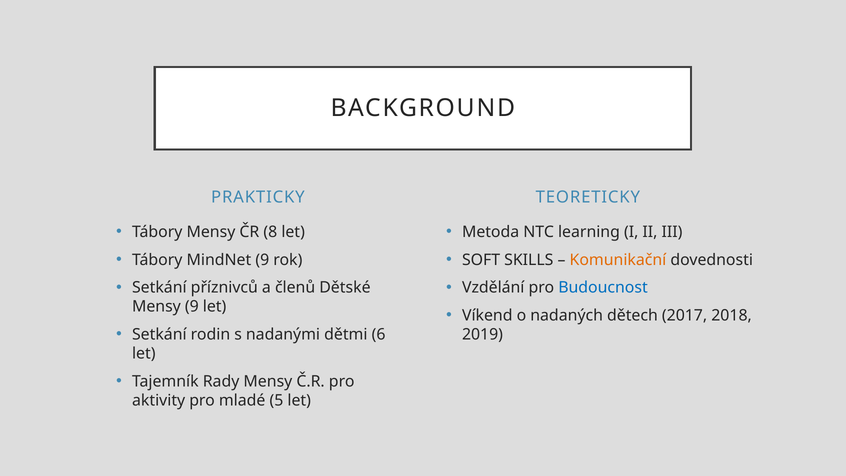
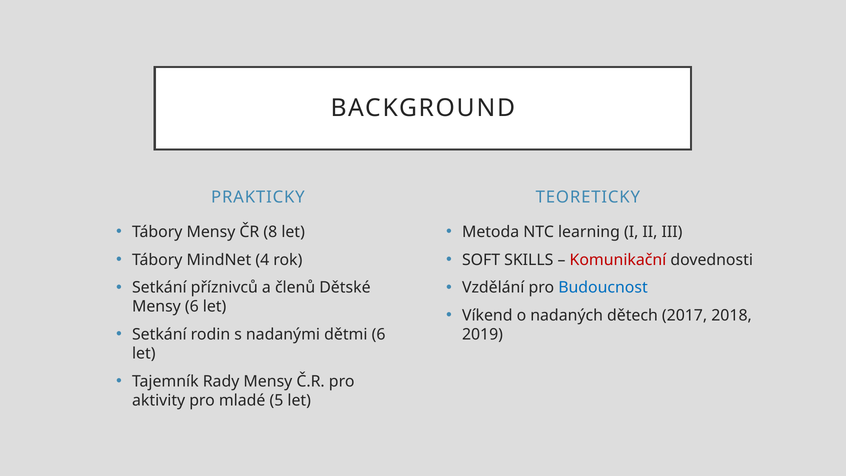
MindNet 9: 9 -> 4 (262, 260)
Komunikační colour: orange -> red (618, 260)
Mensy 9: 9 -> 6 (192, 307)
